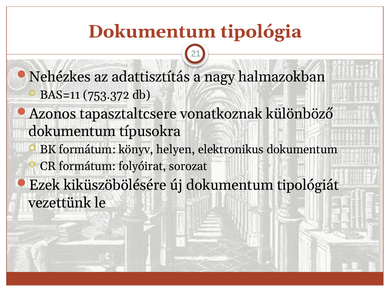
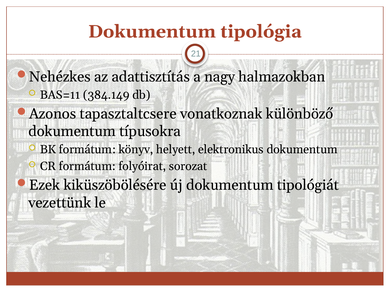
753.372: 753.372 -> 384.149 (106, 95)
helyen: helyen -> helyett (176, 150)
